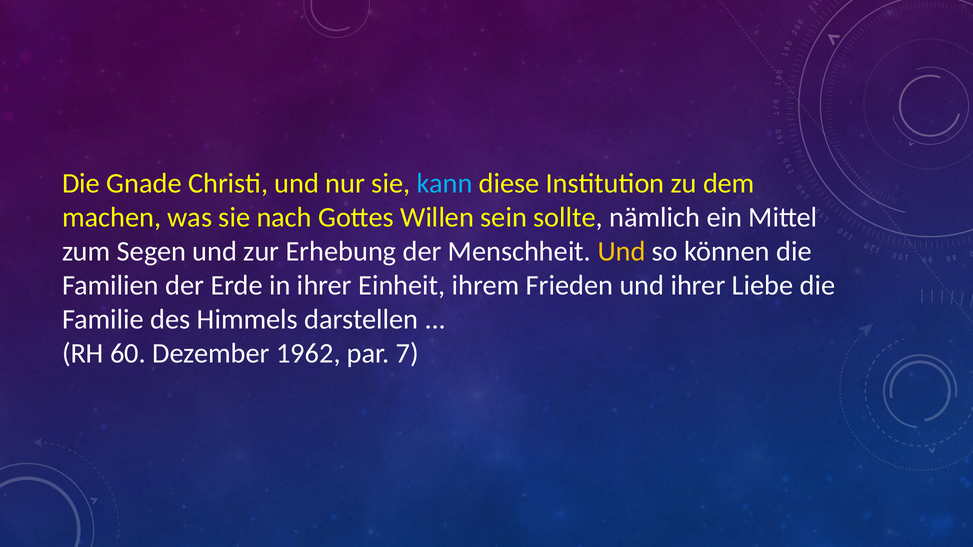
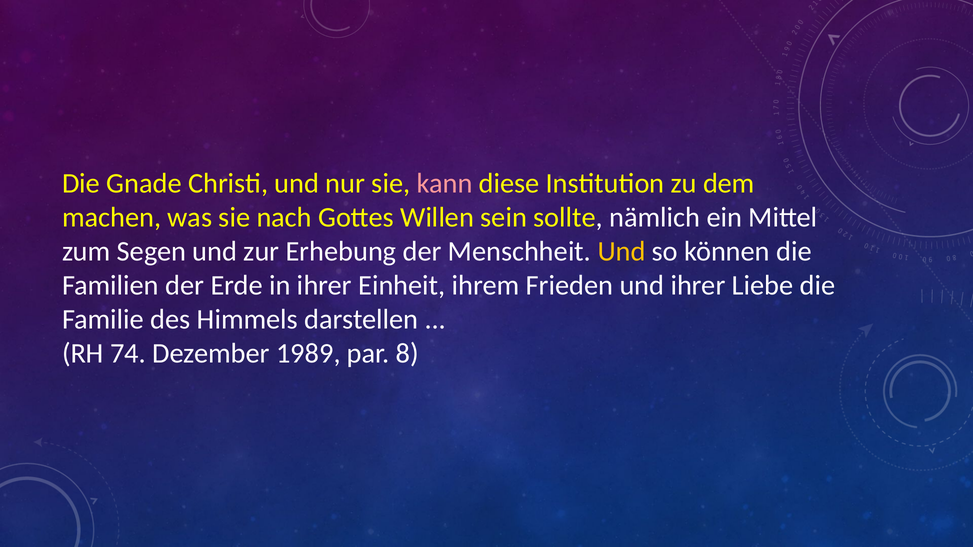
kann colour: light blue -> pink (445, 184)
60: 60 -> 74 (128, 354)
1962: 1962 -> 1989 (308, 354)
7: 7 -> 8 (407, 354)
